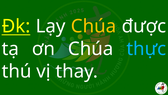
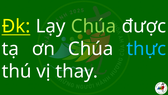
Chúa colour: yellow -> light green (94, 26)
